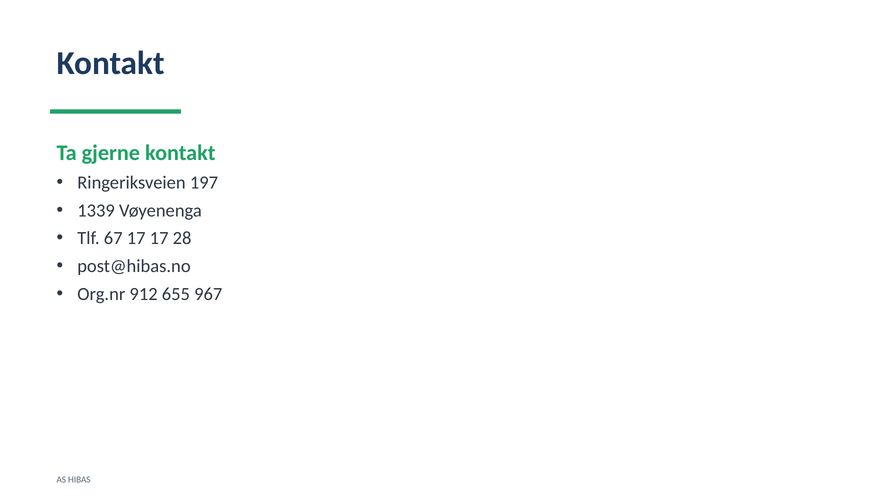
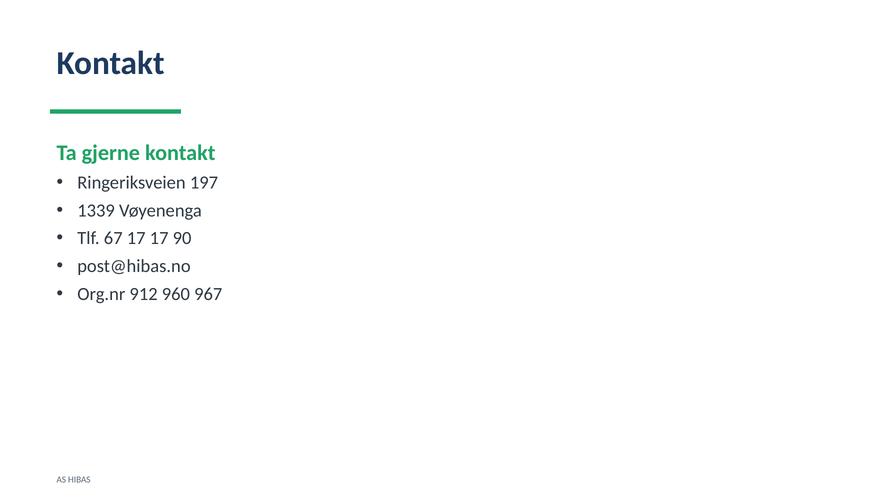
28: 28 -> 90 (182, 238)
655: 655 -> 960 (176, 294)
